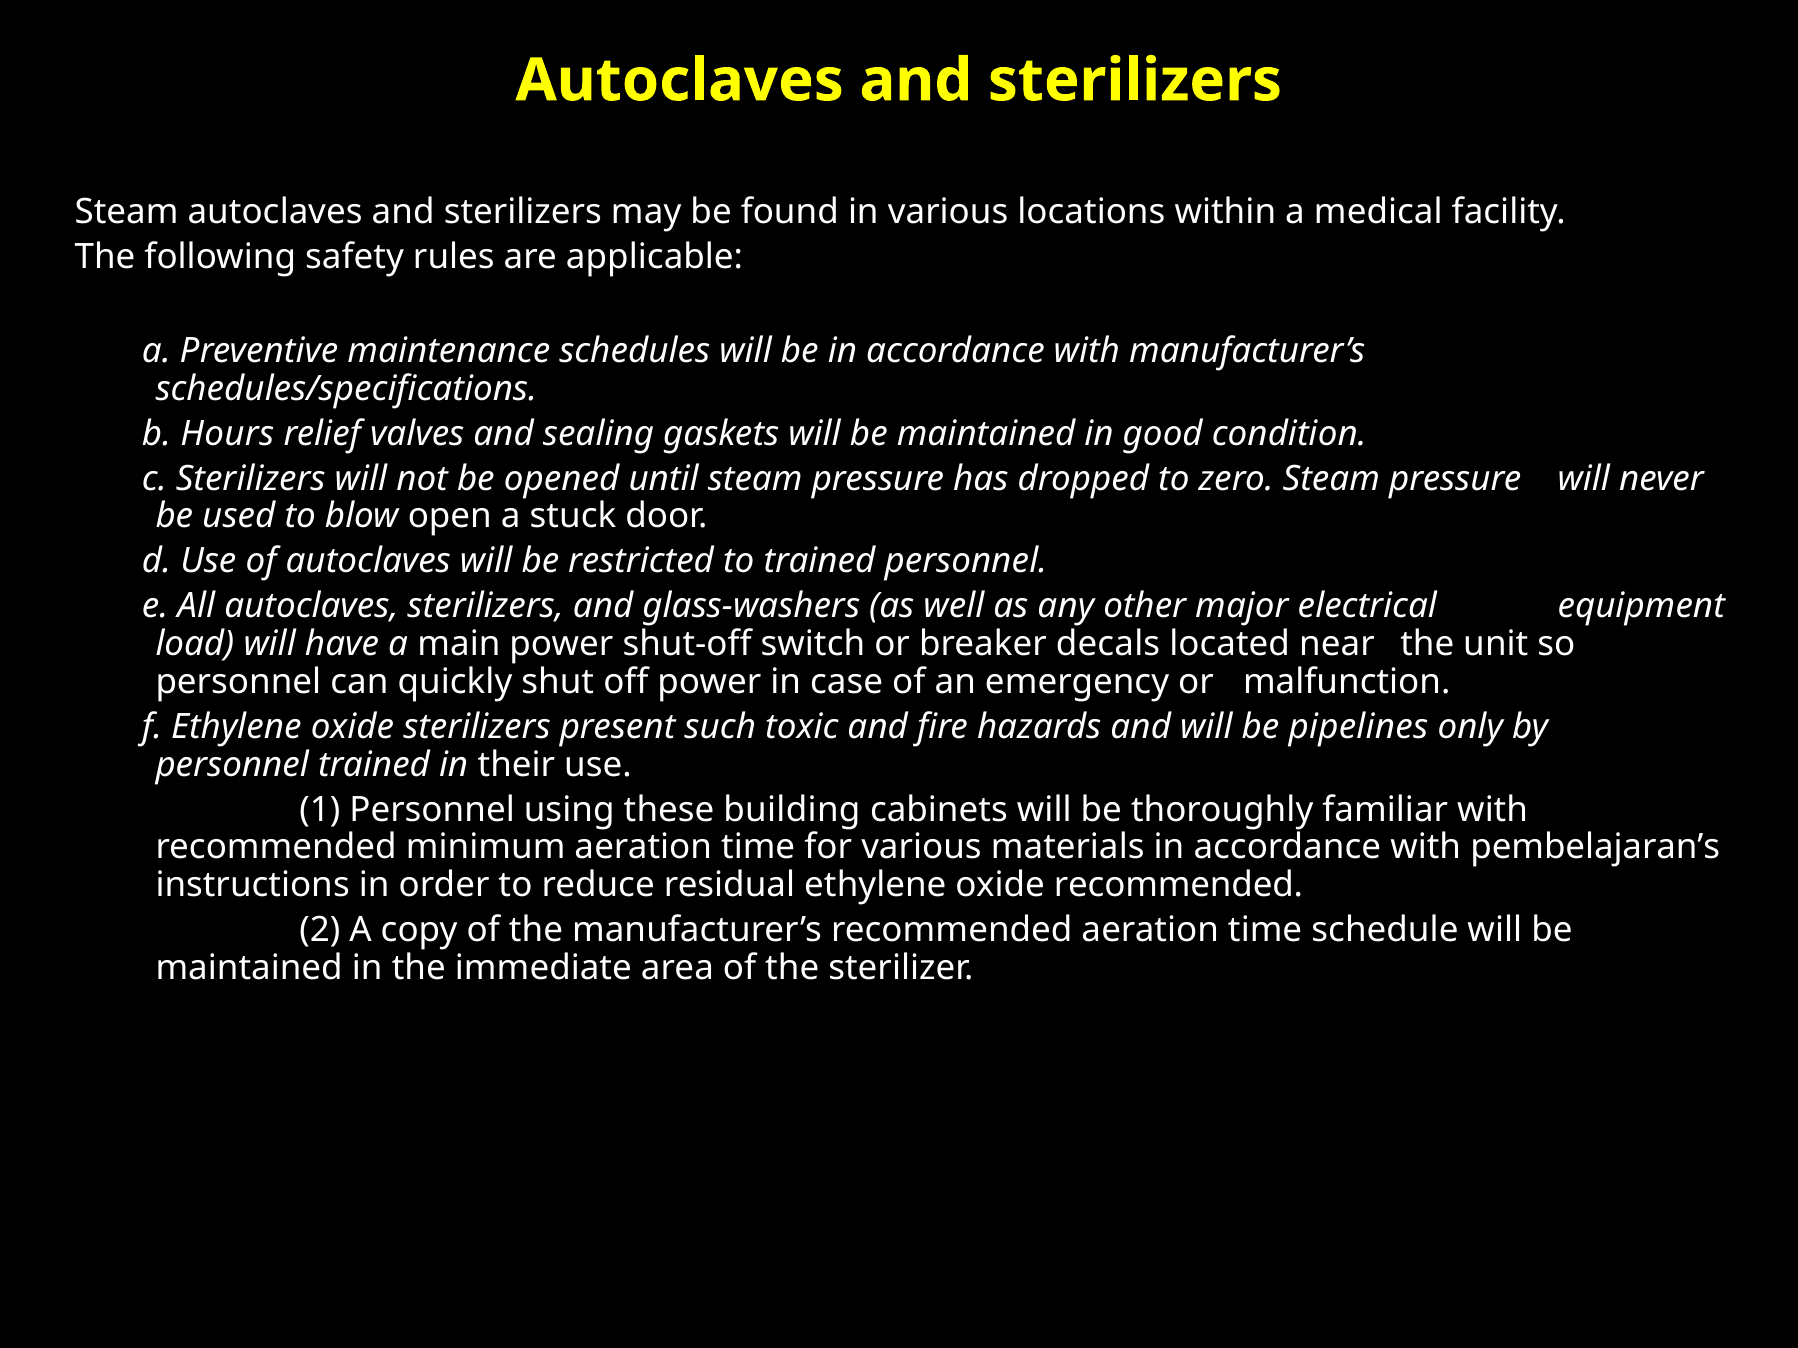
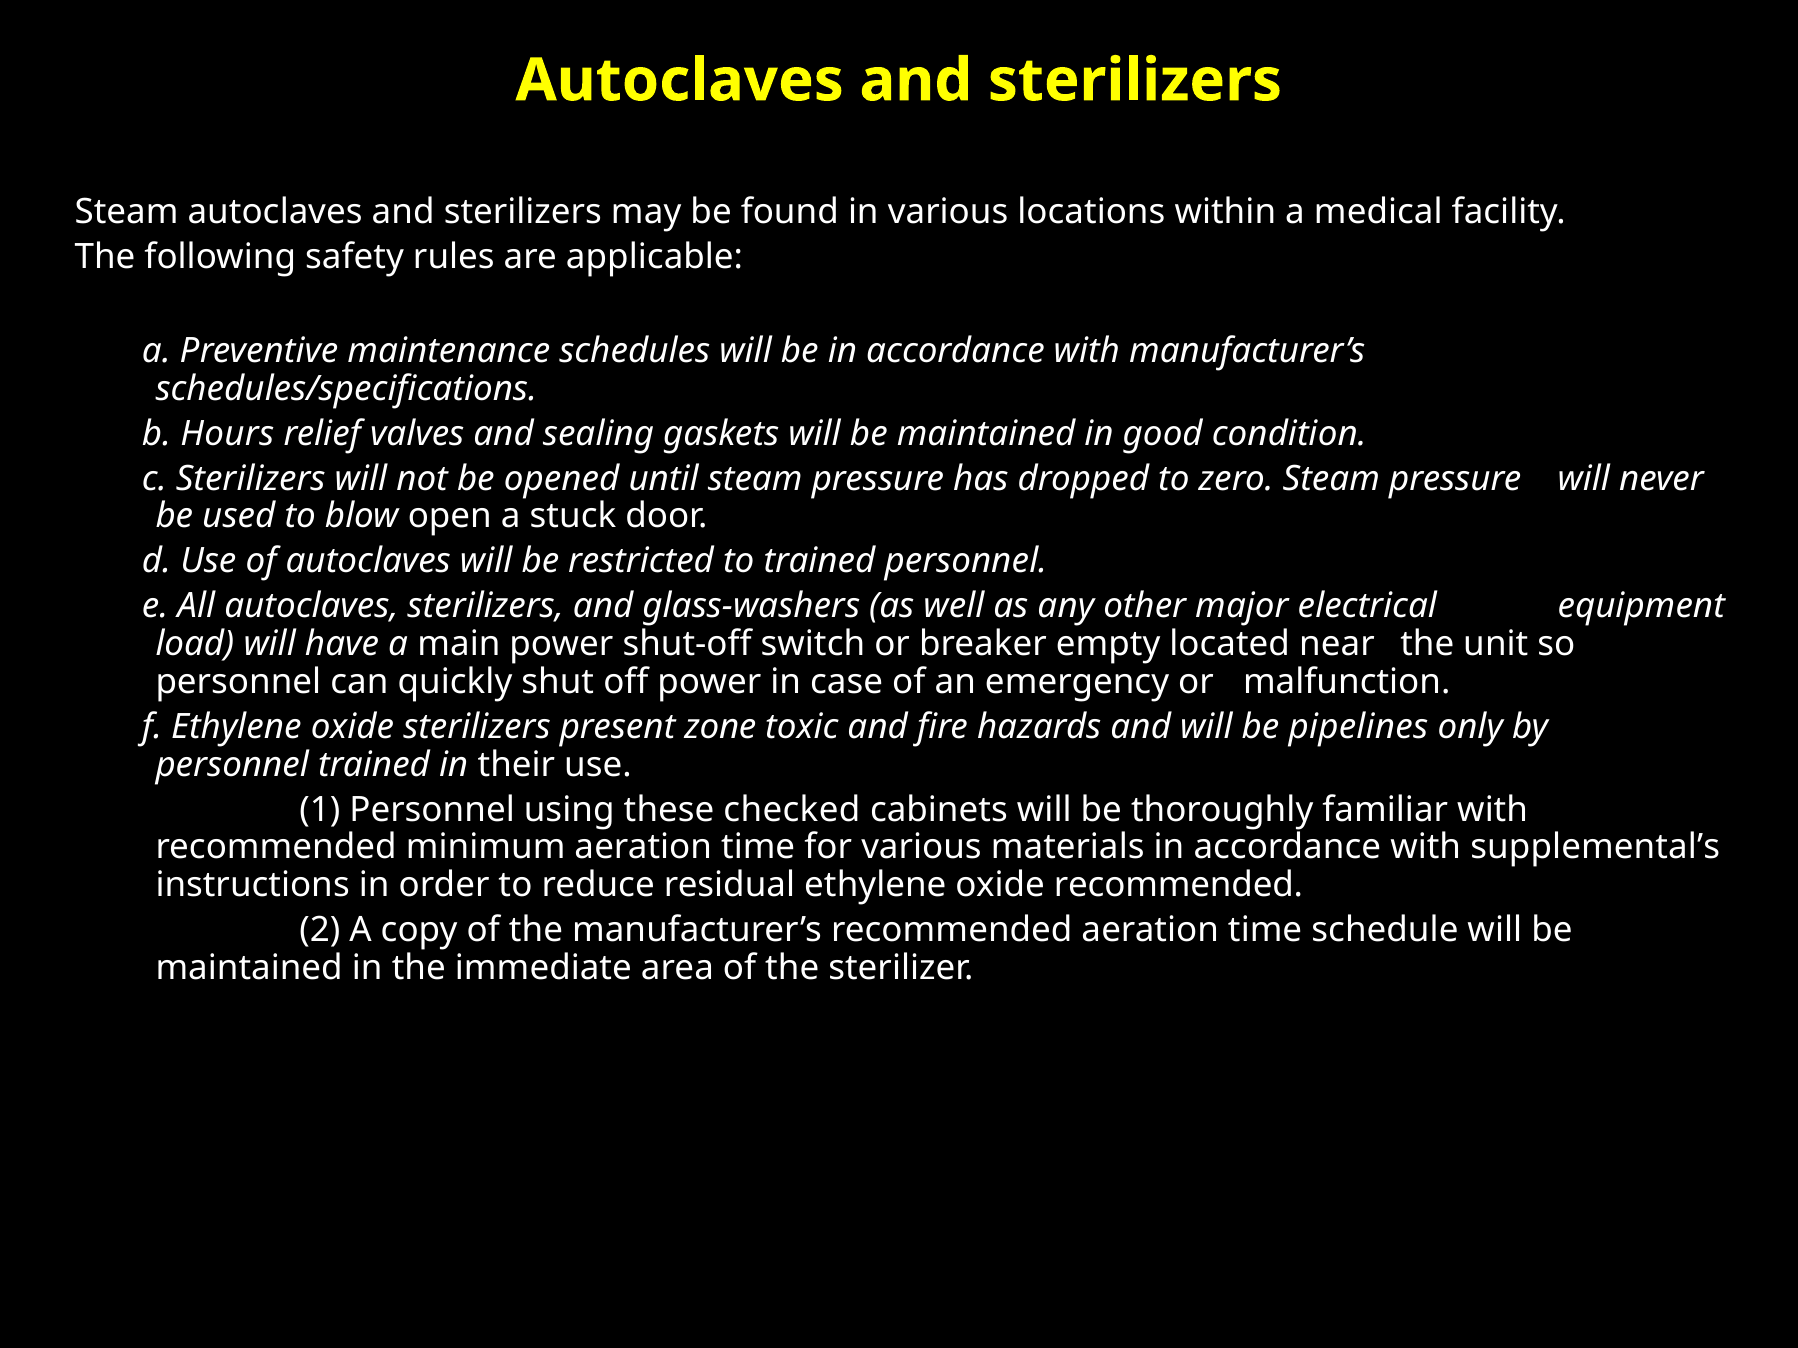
decals: decals -> empty (1108, 644)
such: such -> zone (720, 727)
building: building -> checked (792, 810)
pembelajaran’s: pembelajaran’s -> supplemental’s (1595, 848)
